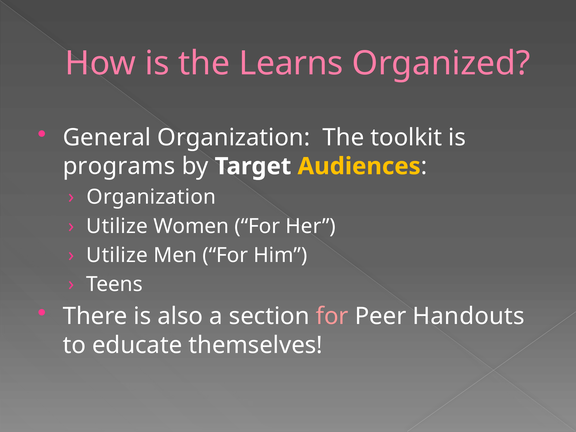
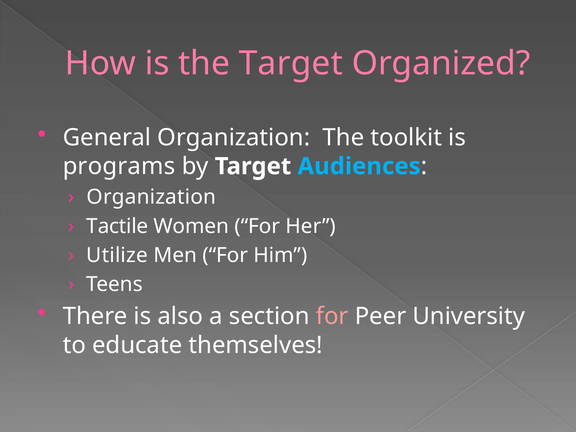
the Learns: Learns -> Target (291, 63)
Audiences colour: yellow -> light blue (359, 166)
Utilize: Utilize -> Tactile (117, 226)
Handouts: Handouts -> University (469, 316)
